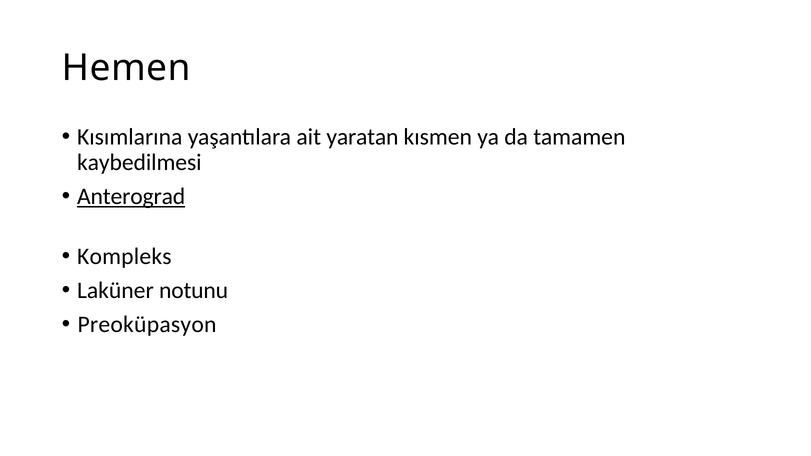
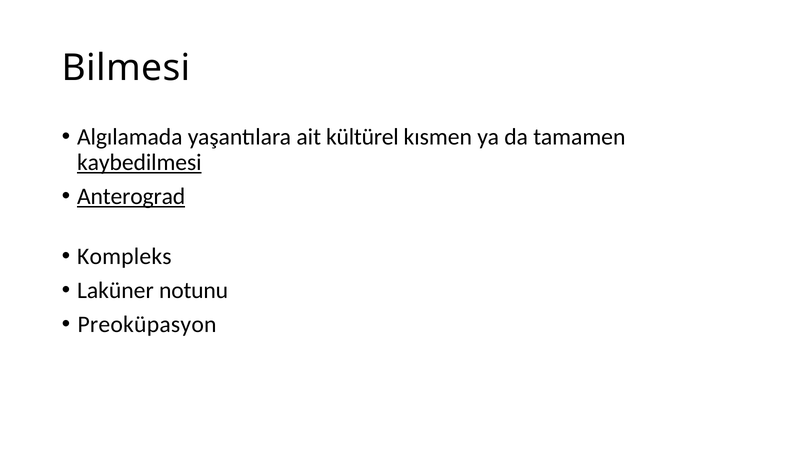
Hemen: Hemen -> Bilmesi (126, 68)
Kısımlarına: Kısımlarına -> Algılamada (130, 137)
yaratan: yaratan -> kültürel (362, 137)
kaybedilmesi underline: none -> present (139, 163)
